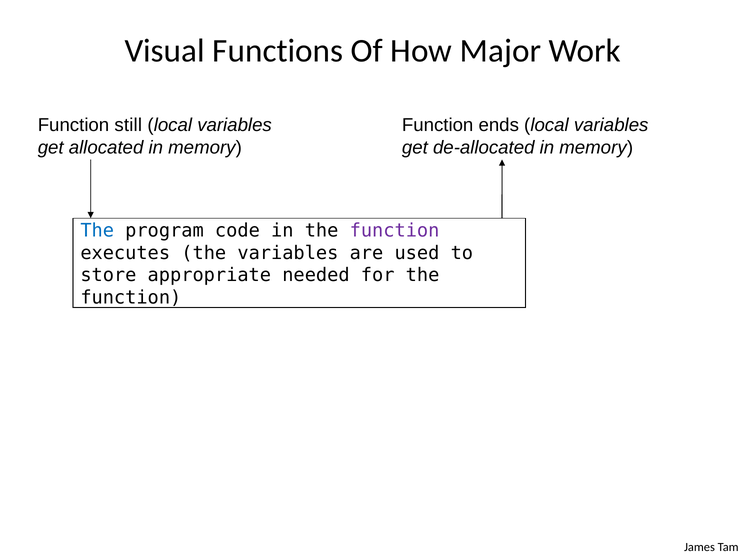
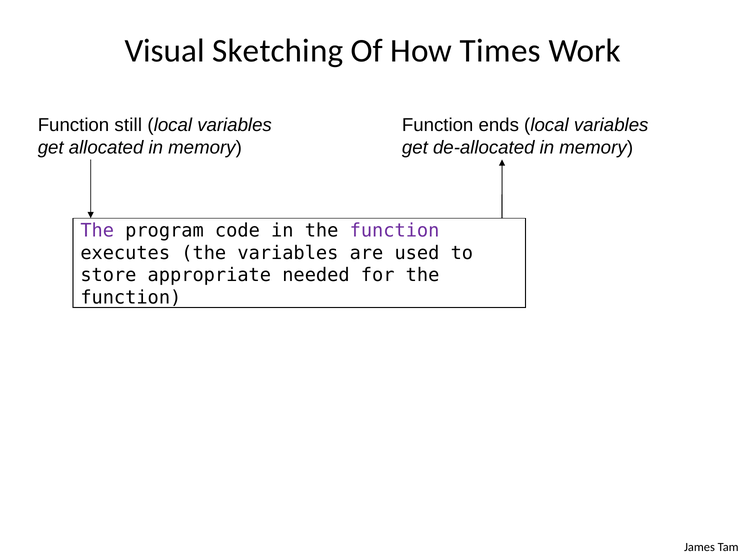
Functions: Functions -> Sketching (278, 51)
Major: Major -> Times (500, 51)
The colour: blue -> purple (97, 231)
